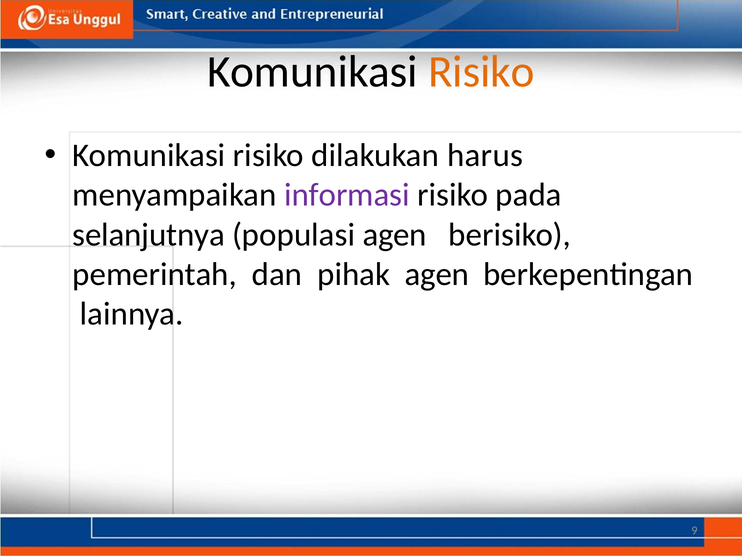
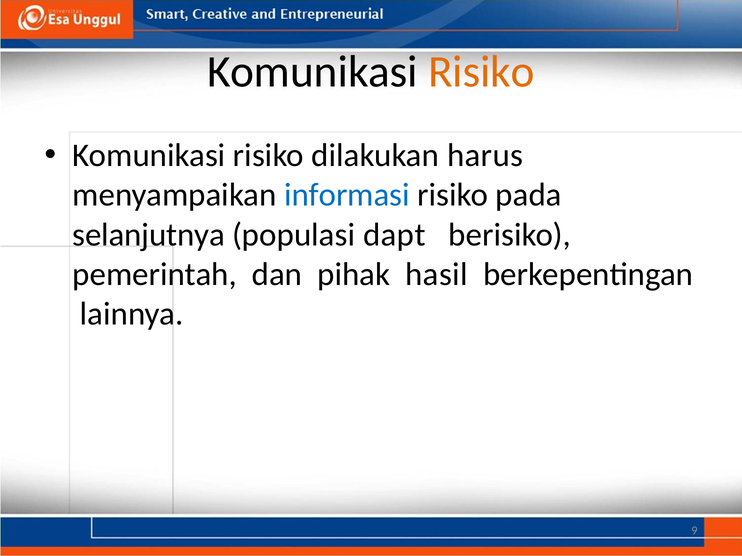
informasi colour: purple -> blue (347, 195)
populasi agen: agen -> dapt (394, 235)
pihak agen: agen -> hasil (437, 275)
